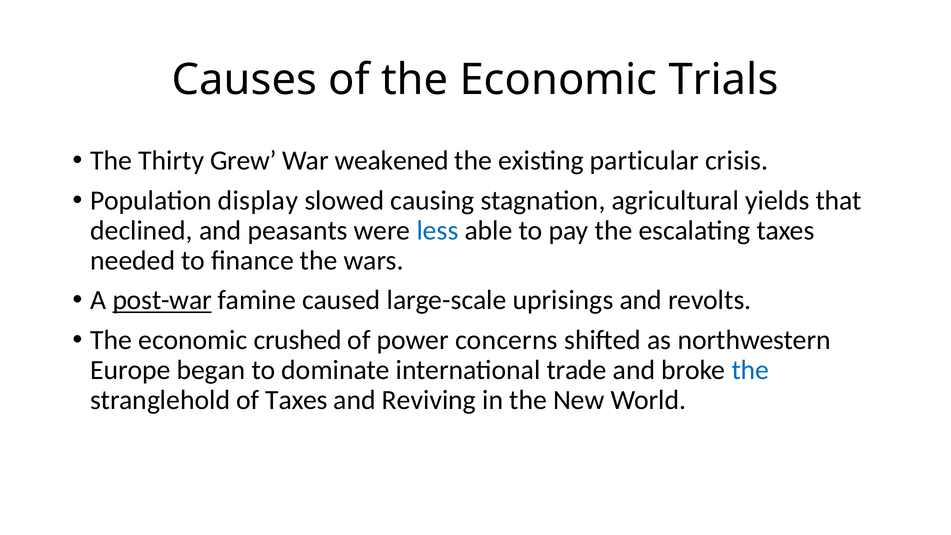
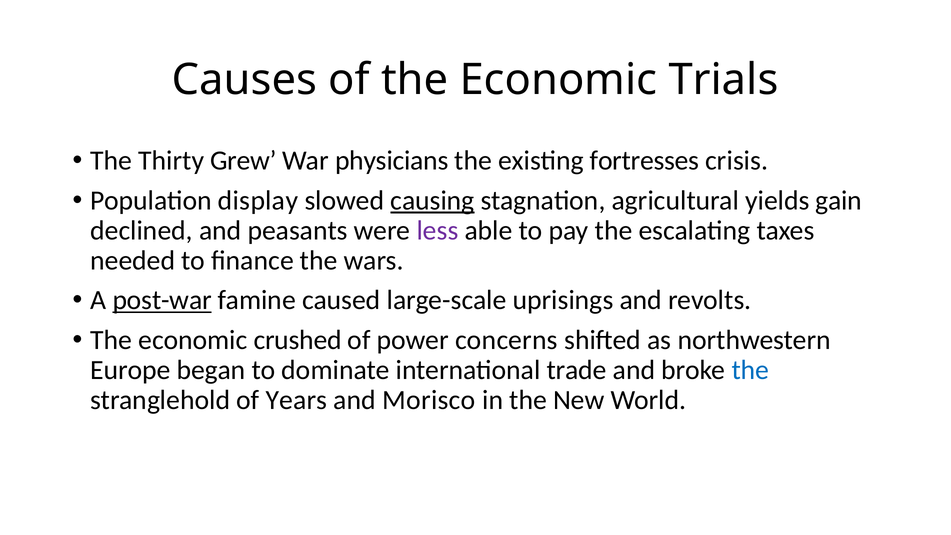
weakened: weakened -> physicians (392, 161)
particular: particular -> fortresses (645, 161)
causing underline: none -> present (432, 201)
that: that -> gain (839, 201)
less colour: blue -> purple (437, 230)
of Taxes: Taxes -> Years (296, 400)
Reviving: Reviving -> Morisco (429, 400)
